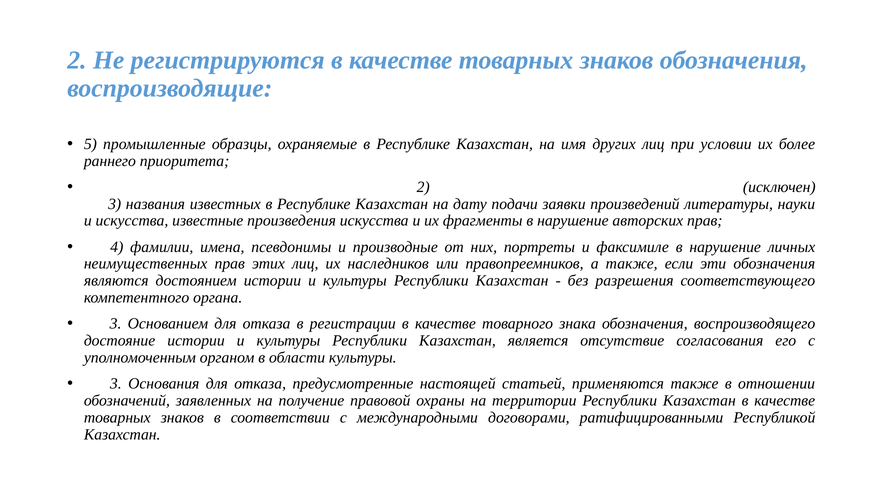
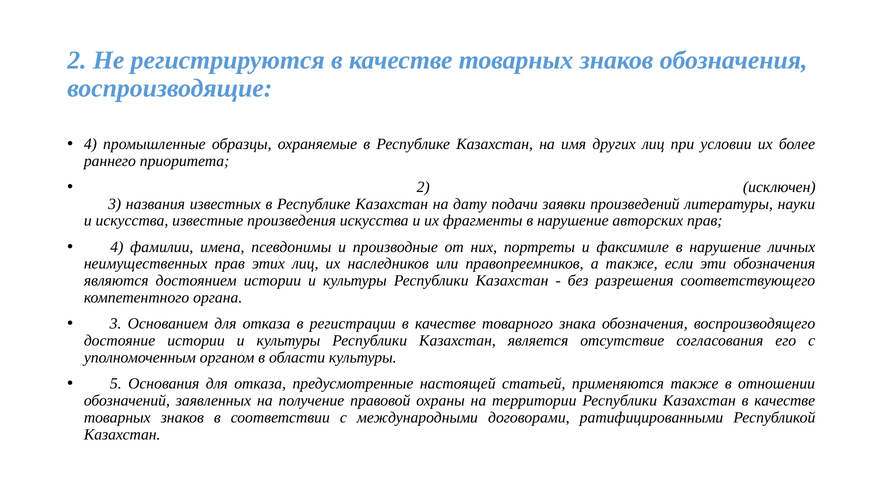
5: 5 -> 4 (90, 144)
3: 3 -> 5 (116, 383)
